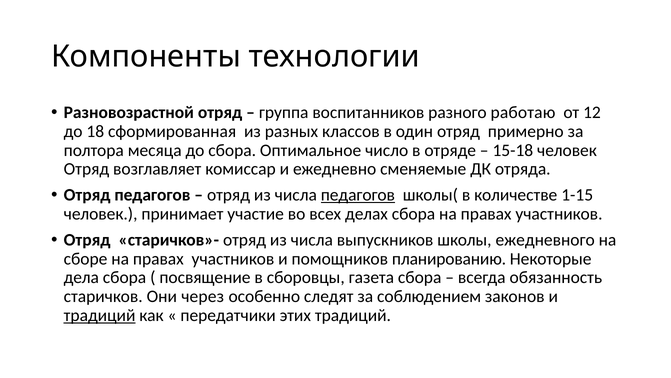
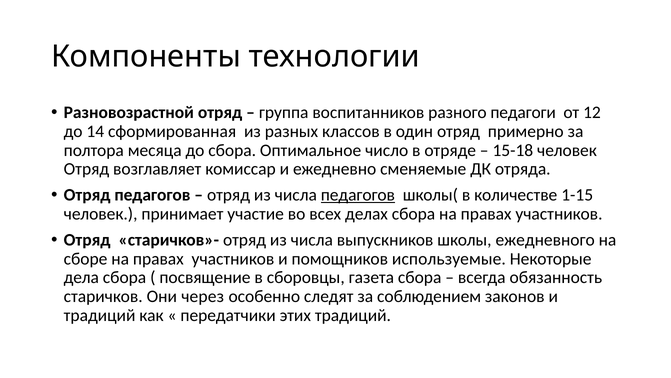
работаю: работаю -> педагоги (523, 112)
18: 18 -> 14 (95, 131)
планированию: планированию -> используемые (449, 258)
традиций underline: present -> none (100, 315)
